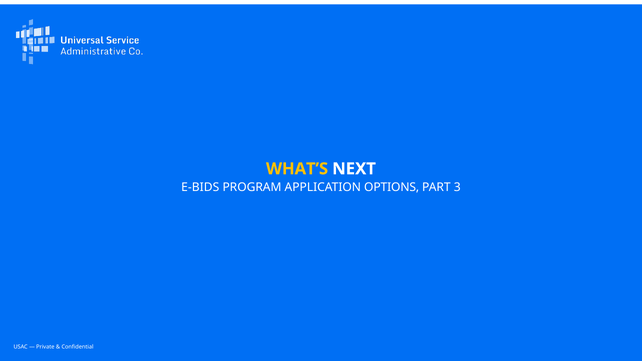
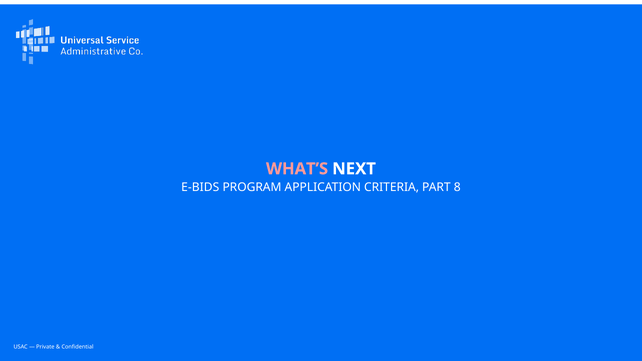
WHAT’S colour: yellow -> pink (297, 169)
OPTIONS: OPTIONS -> CRITERIA (392, 187)
3: 3 -> 8 (457, 187)
